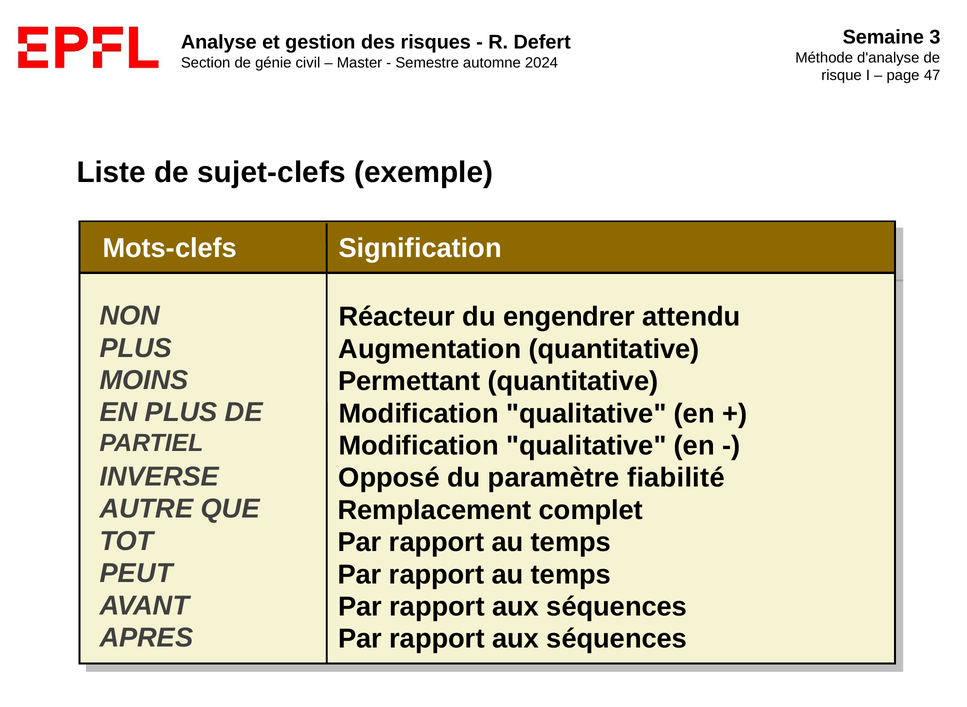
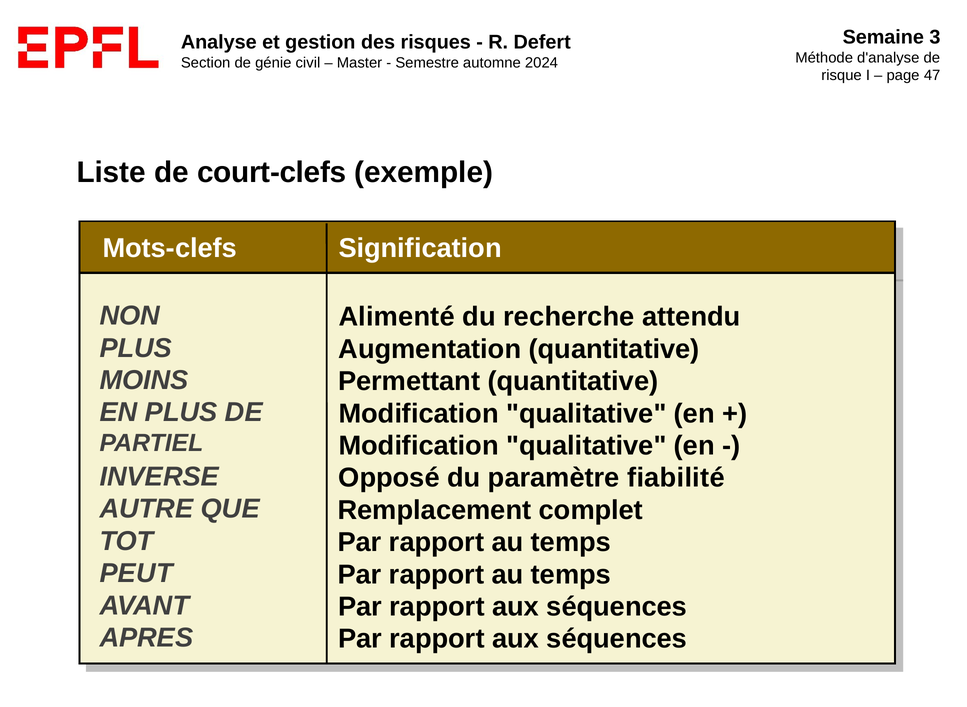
sujet-clefs: sujet-clefs -> court-clefs (272, 173)
Réacteur: Réacteur -> Alimenté (397, 317)
engendrer: engendrer -> recherche (569, 317)
